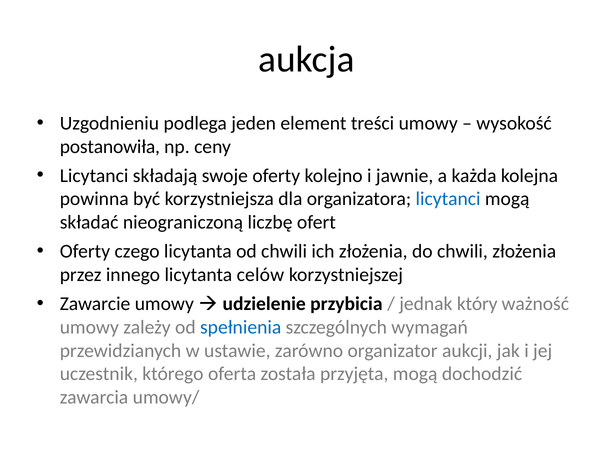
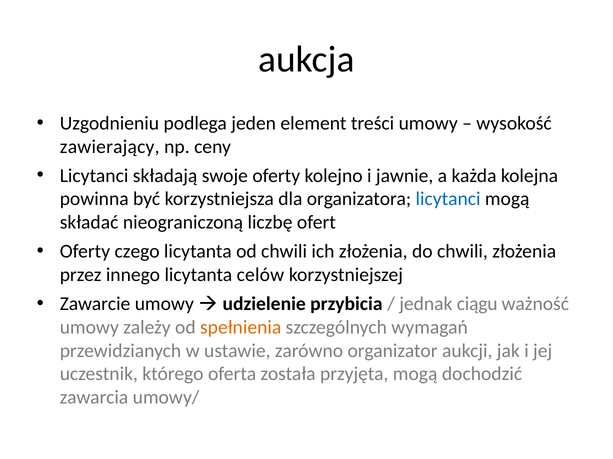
postanowiła: postanowiła -> zawierający (110, 147)
który: który -> ciągu (477, 304)
spełnienia colour: blue -> orange (241, 328)
